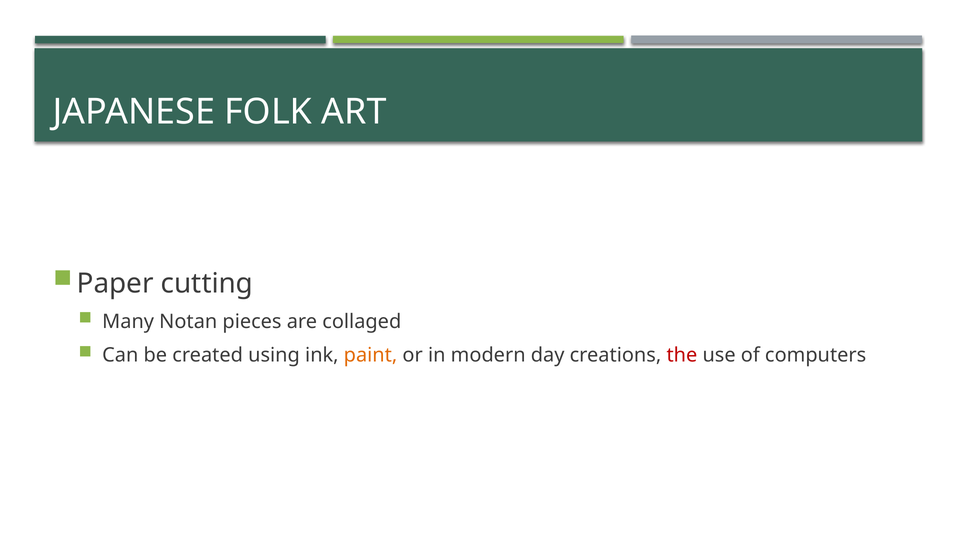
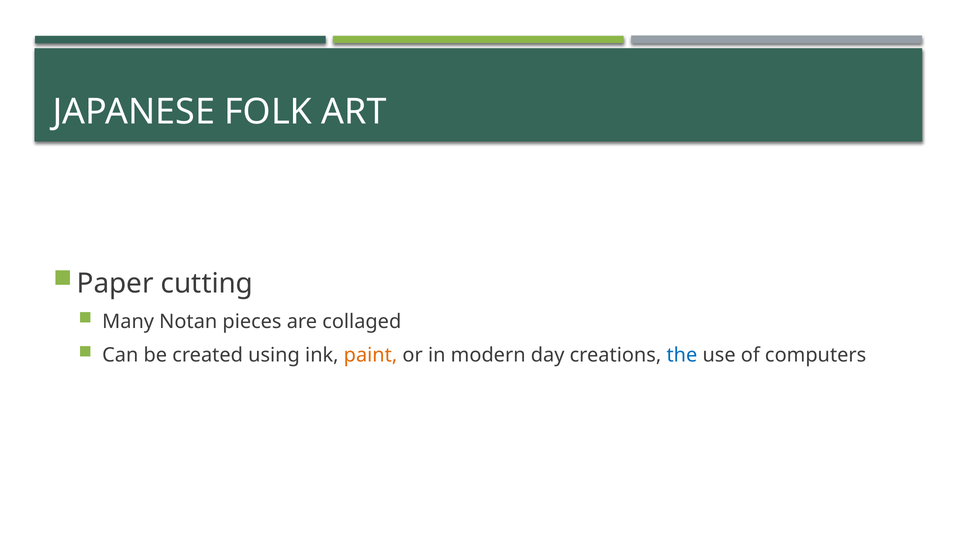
the colour: red -> blue (682, 356)
